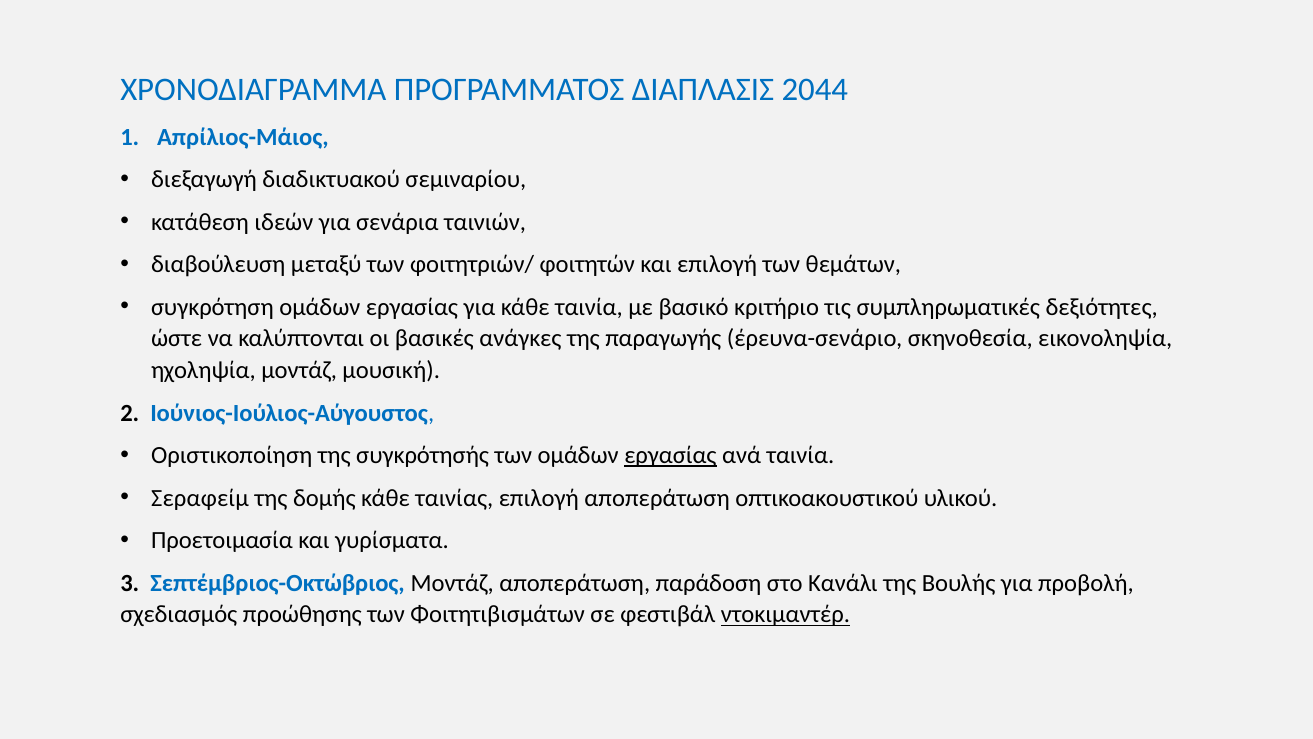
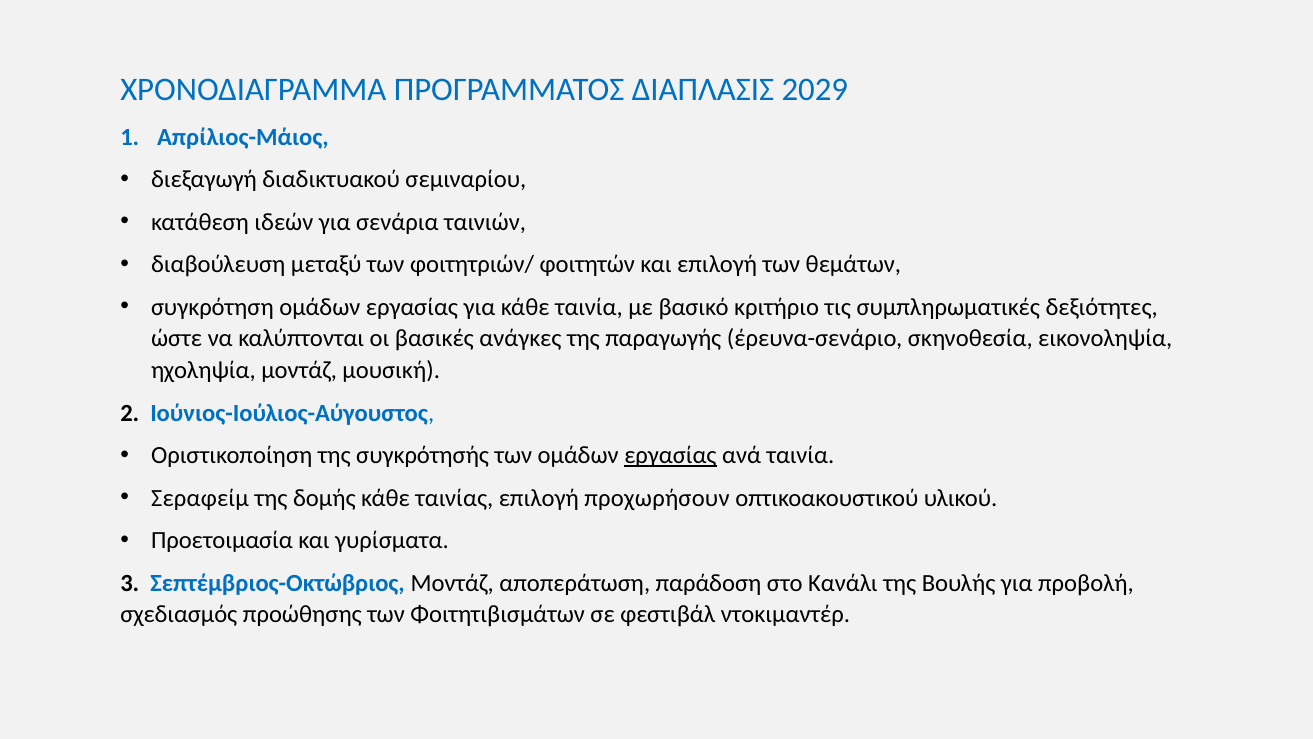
2044: 2044 -> 2029 (815, 90)
επιλογή αποπεράτωση: αποπεράτωση -> προχωρήσουν (657, 498)
ντοκιμαντέρ underline: present -> none (785, 614)
